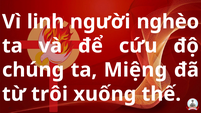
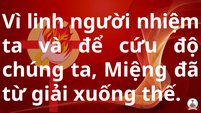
nghèo: nghèo -> nhiệm (168, 22)
trôi: trôi -> giải (50, 94)
